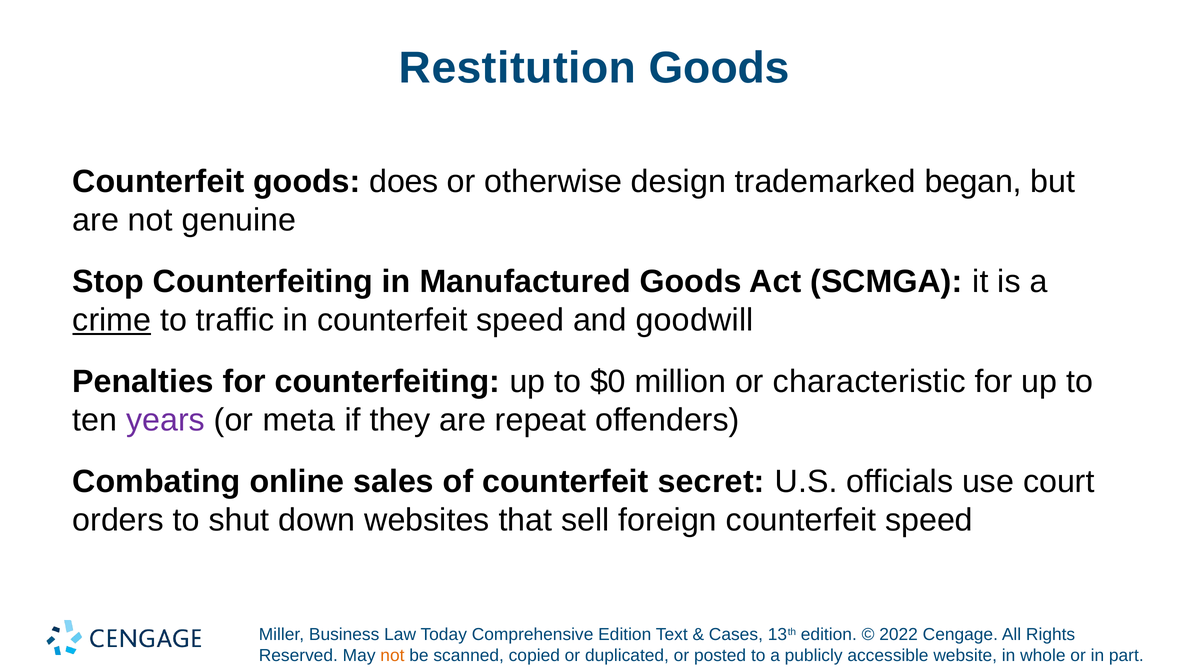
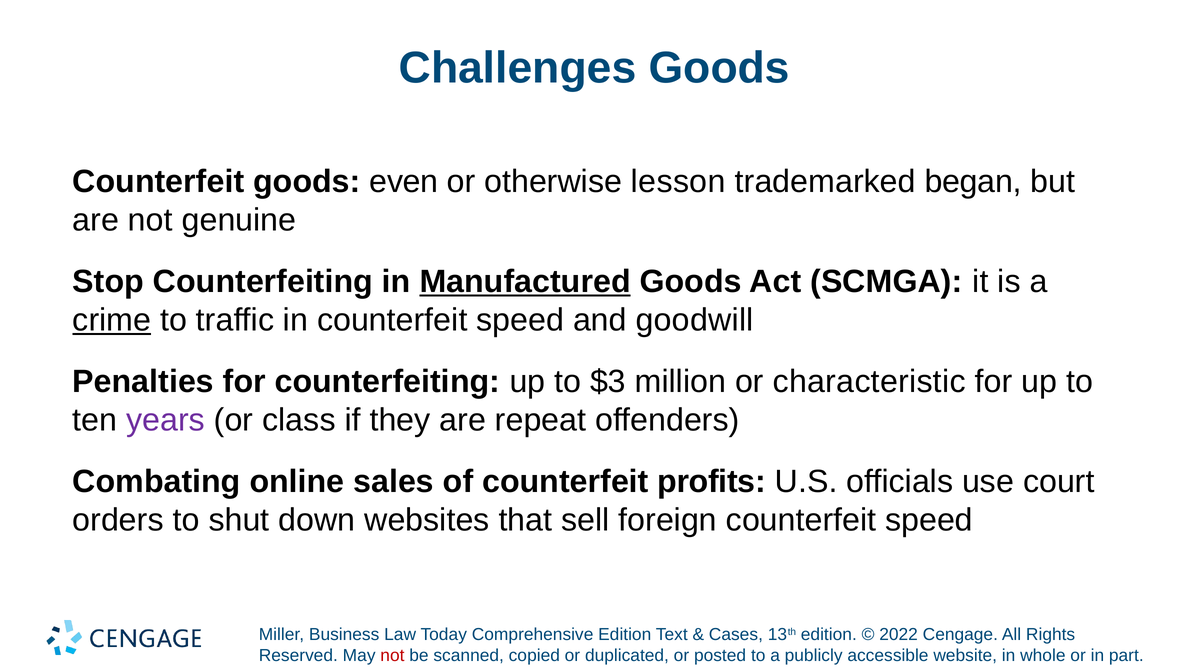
Restitution: Restitution -> Challenges (518, 68)
does: does -> even (404, 181)
design: design -> lesson (678, 181)
Manufactured underline: none -> present (525, 281)
$0: $0 -> $3 (608, 381)
meta: meta -> class (299, 420)
secret: secret -> profits (711, 481)
not colour: orange -> red (392, 655)
